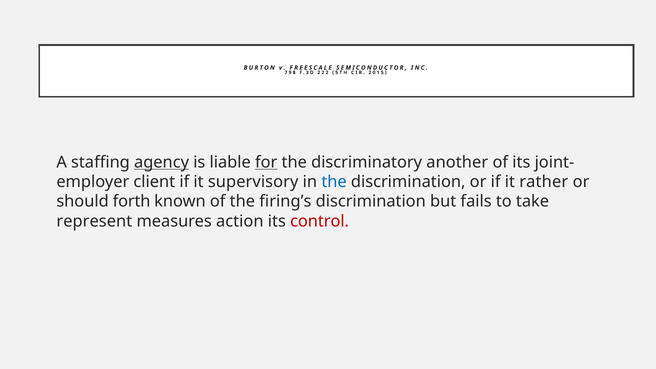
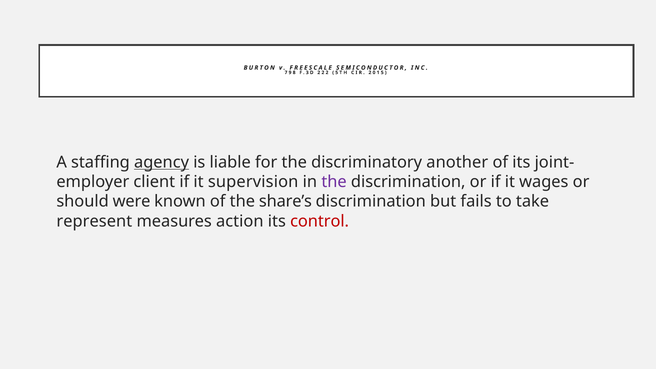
for underline: present -> none (266, 162)
supervisory: supervisory -> supervision (253, 182)
the colour: blue -> purple (334, 182)
rather: rather -> wages (544, 182)
forth: forth -> were (132, 202)
firing’s: firing’s -> share’s (285, 202)
